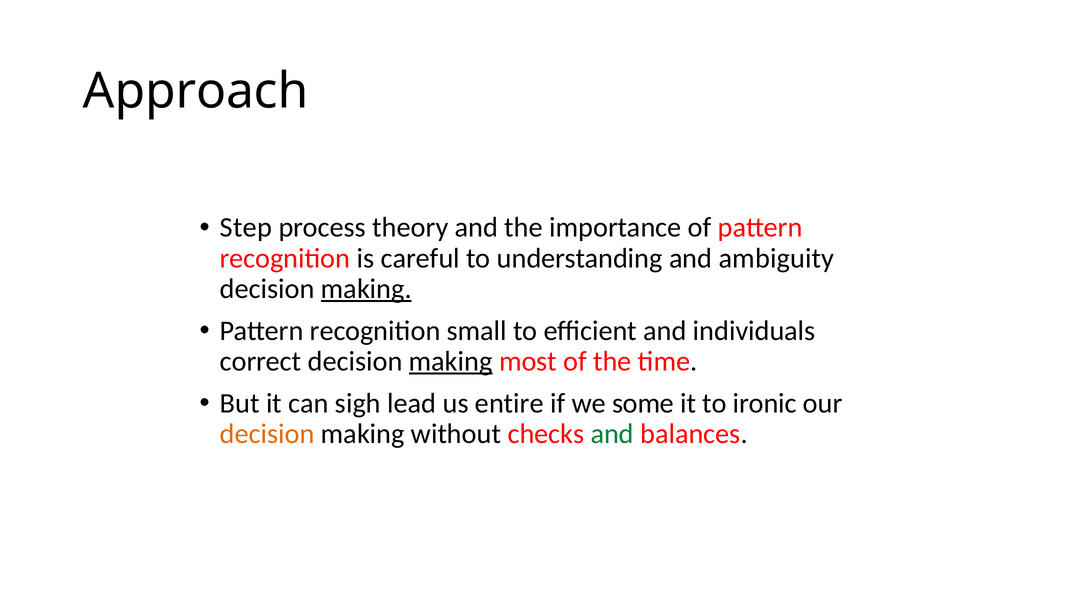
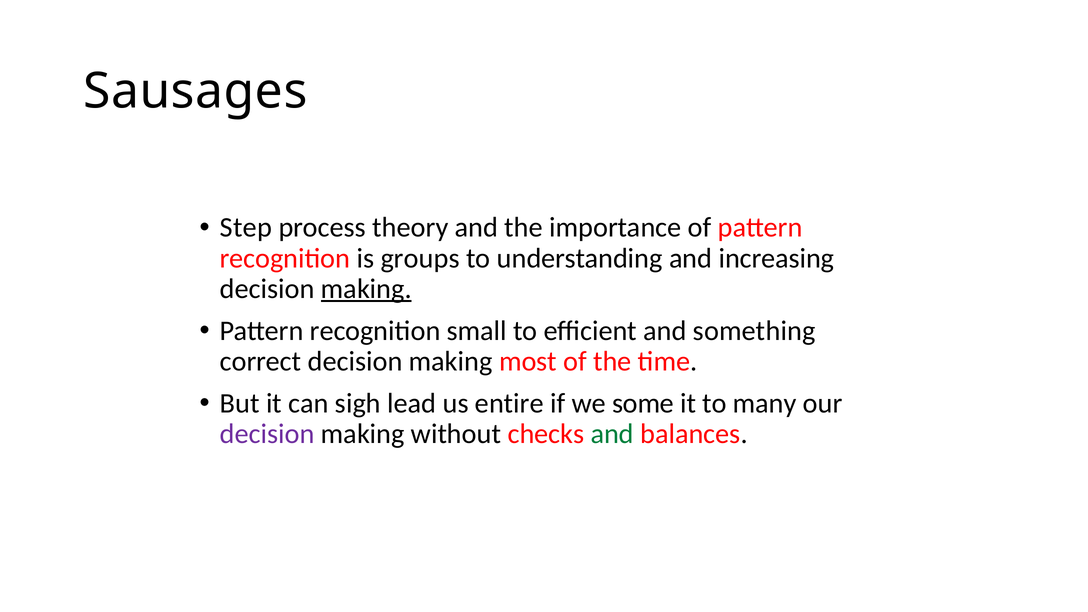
Approach: Approach -> Sausages (195, 91)
careful: careful -> groups (420, 258)
ambiguity: ambiguity -> increasing (776, 258)
individuals: individuals -> something (754, 331)
making underline: present -> none (451, 361)
ironic: ironic -> many (765, 403)
decision colour: orange -> purple (267, 434)
